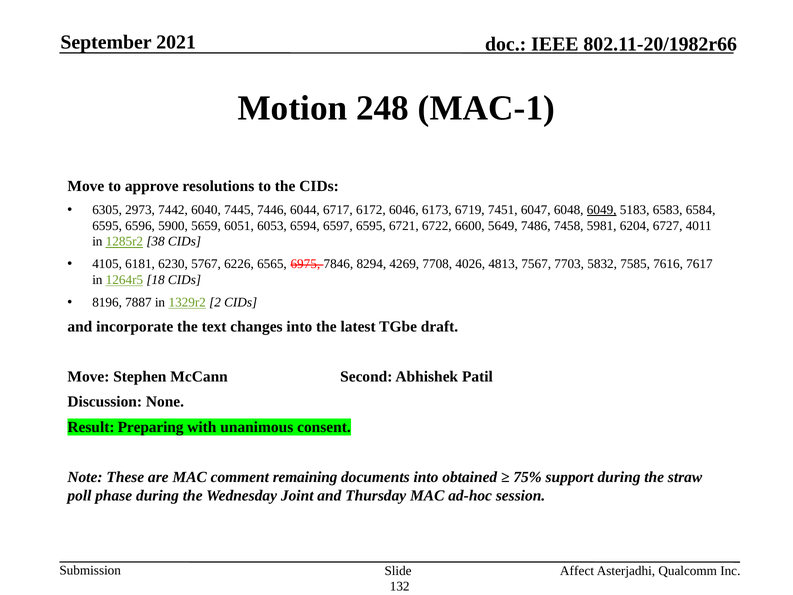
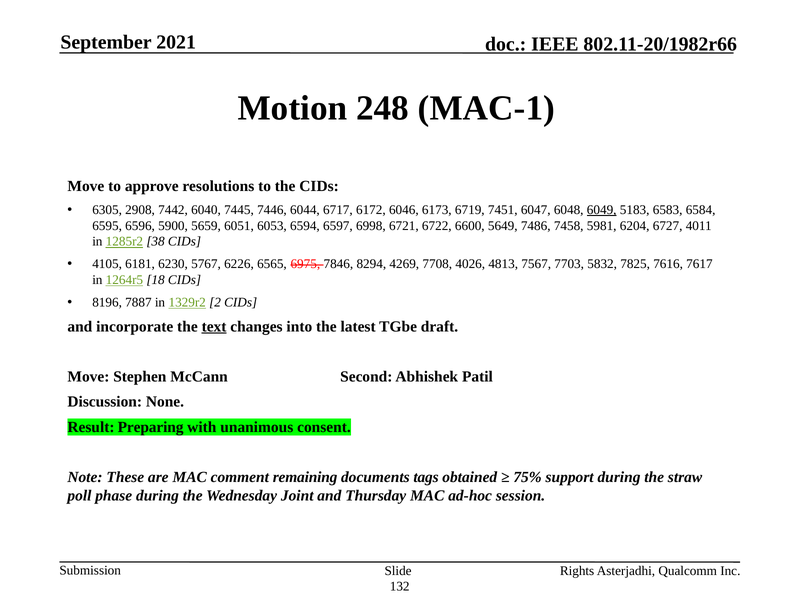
2973: 2973 -> 2908 (140, 210)
6597 6595: 6595 -> 6998 (371, 226)
7585: 7585 -> 7825 (635, 264)
text underline: none -> present (214, 326)
documents into: into -> tags (426, 477)
Affect: Affect -> Rights (577, 570)
